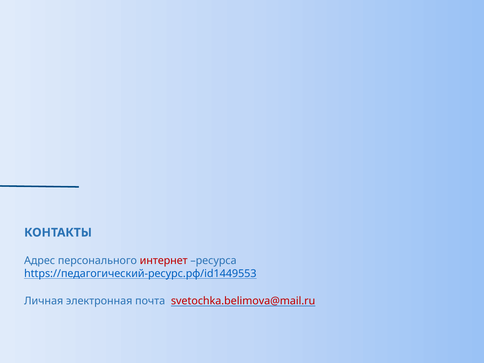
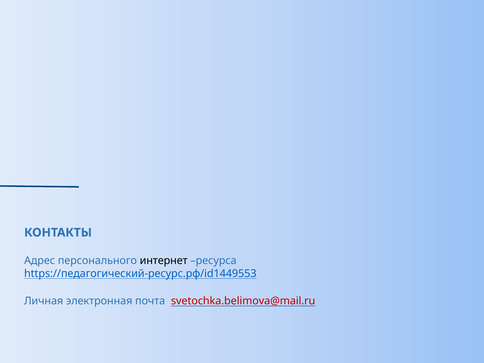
интернет colour: red -> black (164, 261)
